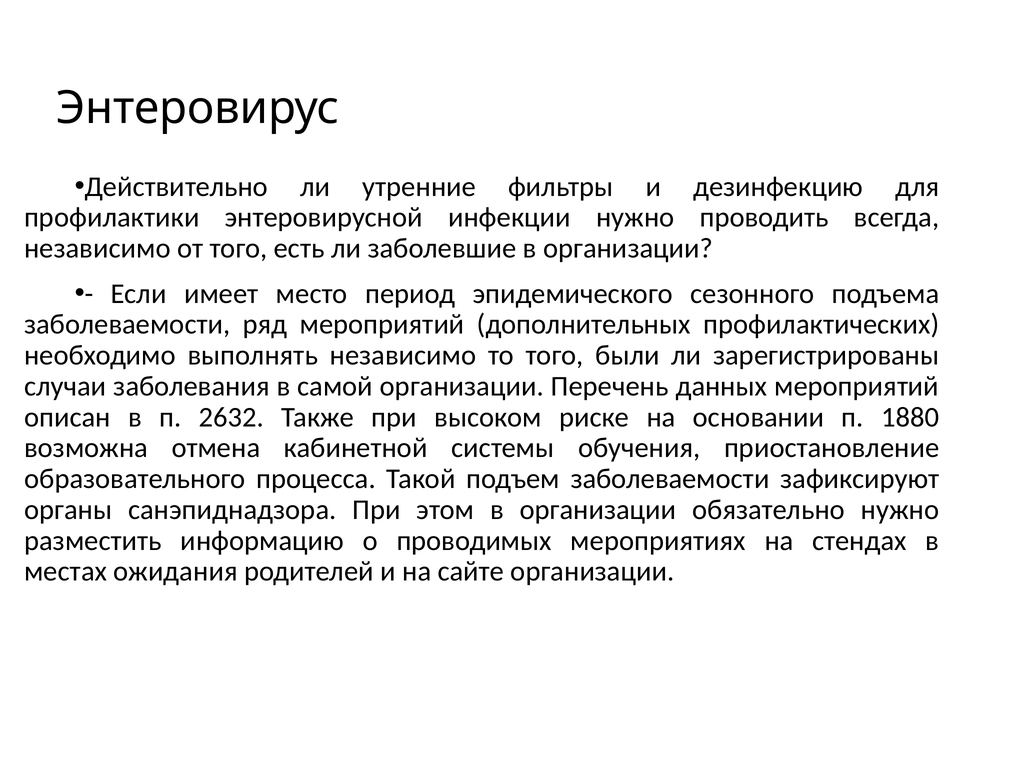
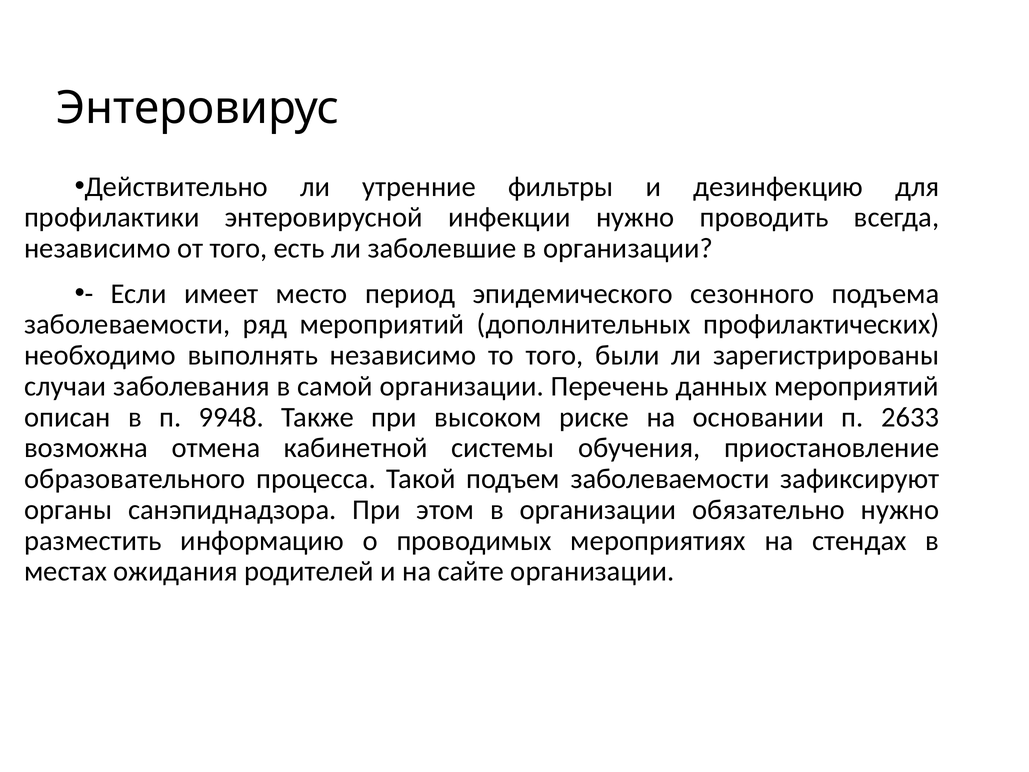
2632: 2632 -> 9948 (231, 417)
1880: 1880 -> 2633 (910, 417)
